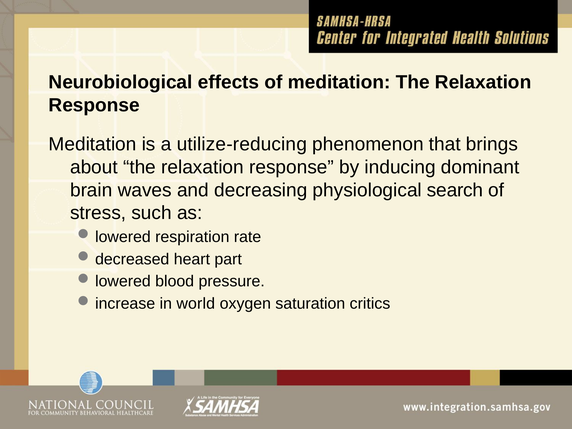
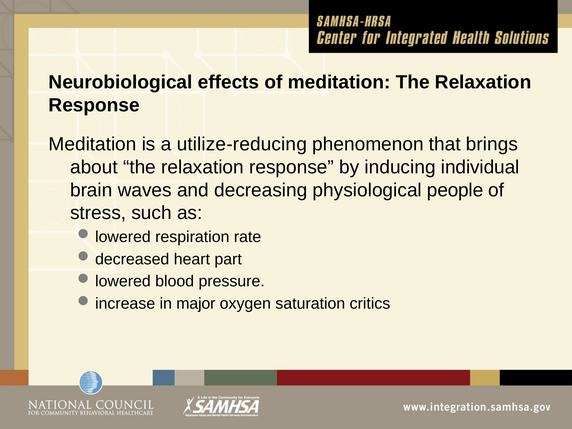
dominant: dominant -> individual (480, 167)
search: search -> people (455, 190)
world: world -> major (196, 304)
